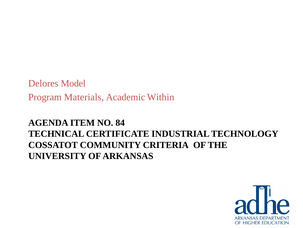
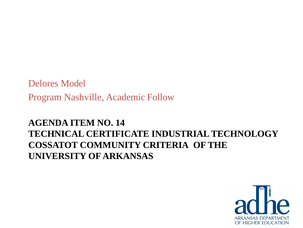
Materials: Materials -> Nashville (84, 97)
Within: Within -> Follow (161, 97)
84: 84 -> 14 (120, 122)
